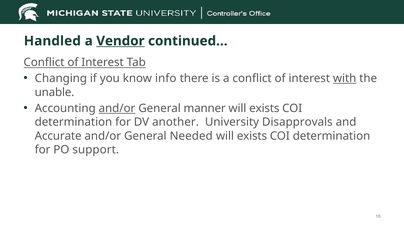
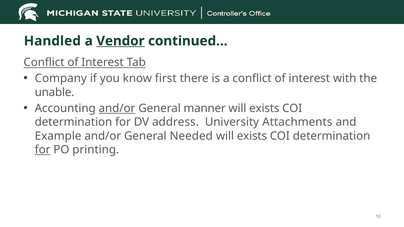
Changing: Changing -> Company (61, 79)
info: info -> first (166, 79)
with underline: present -> none (345, 79)
another: another -> address (175, 122)
Disapprovals: Disapprovals -> Attachments (297, 122)
Accurate: Accurate -> Example (58, 136)
for underline: none -> present (43, 150)
support: support -> printing (96, 150)
